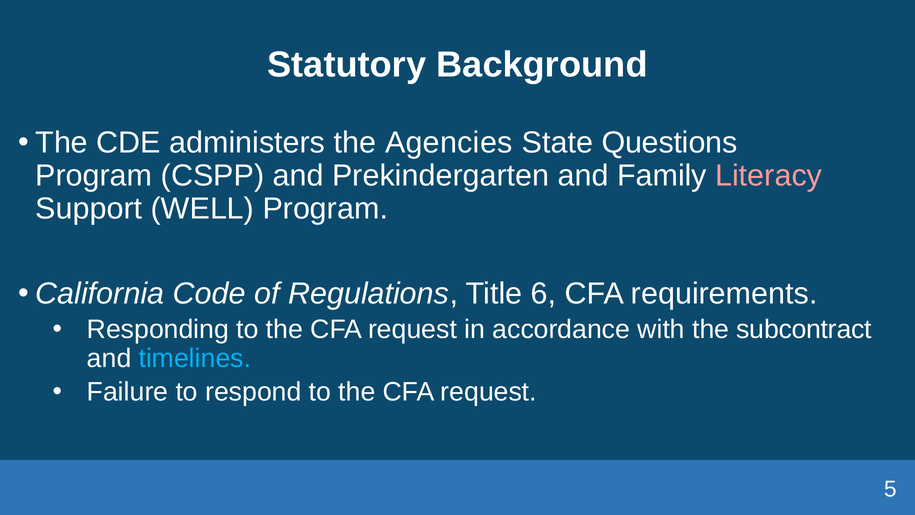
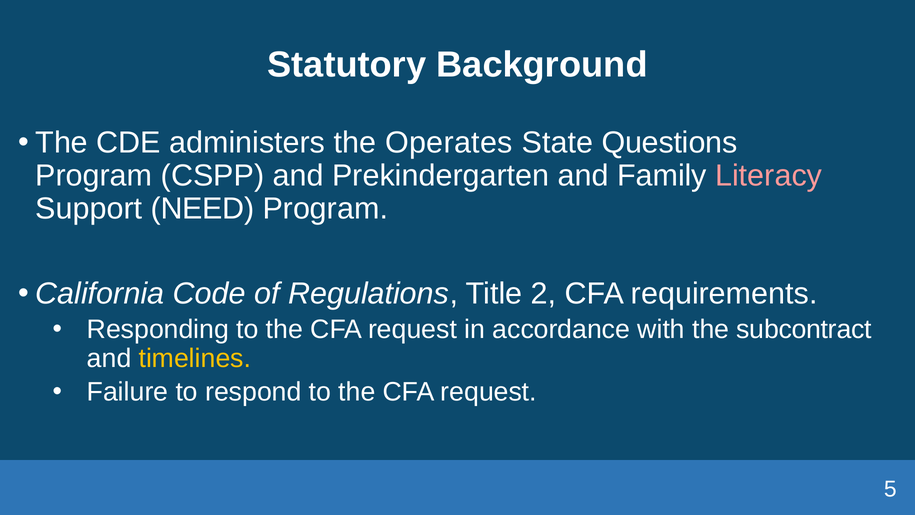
Agencies: Agencies -> Operates (449, 143)
WELL: WELL -> NEED (203, 209)
6: 6 -> 2 (544, 294)
timelines colour: light blue -> yellow (195, 358)
